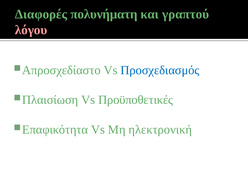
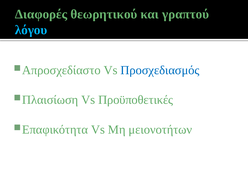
πολυνήματη: πολυνήματη -> θεωρητικού (104, 14)
λόγου colour: pink -> light blue (31, 30)
ηλεκτρονική: ηλεκτρονική -> μειονοτήτων (160, 130)
